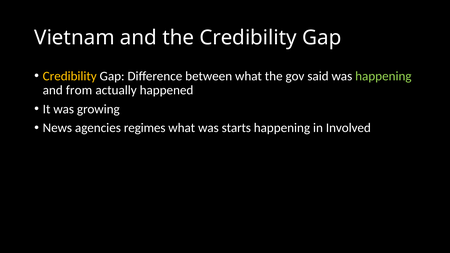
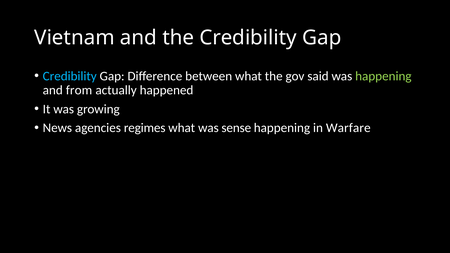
Credibility colour: yellow -> light blue (70, 76)
starts: starts -> sense (236, 128)
Involved: Involved -> Warfare (348, 128)
